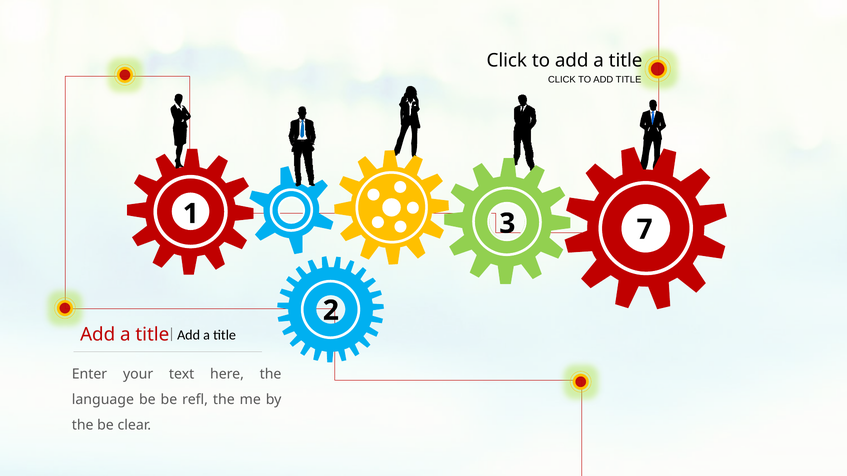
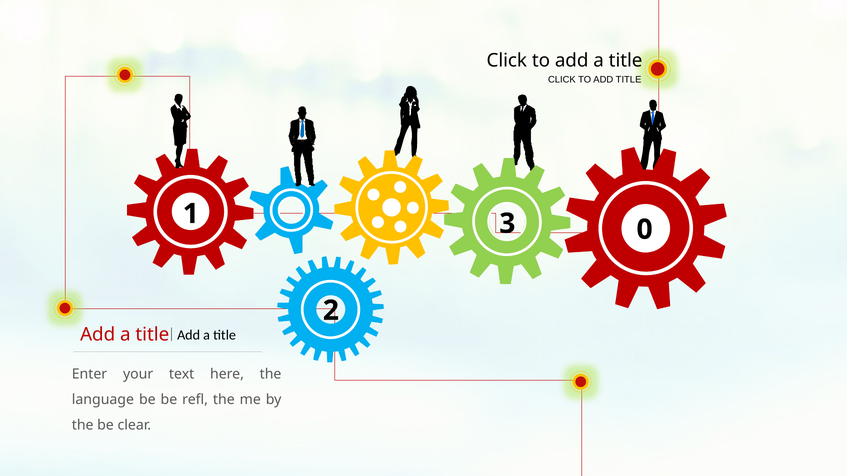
7: 7 -> 0 (645, 230)
